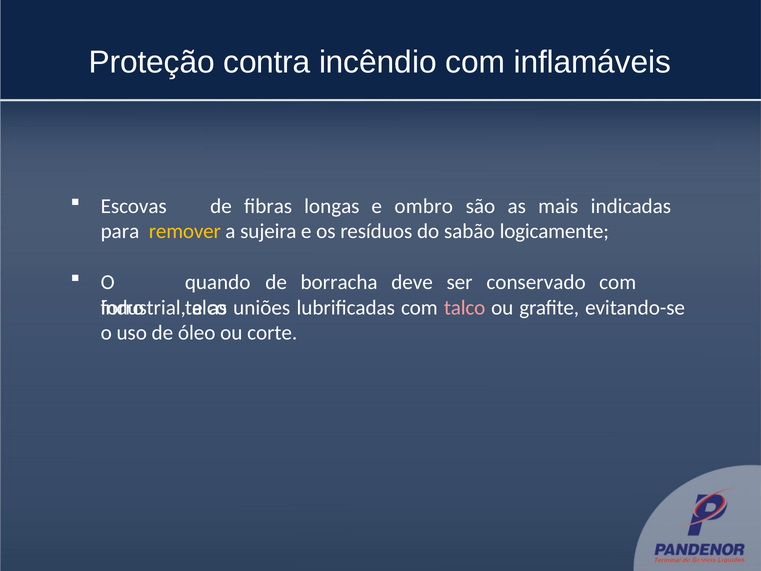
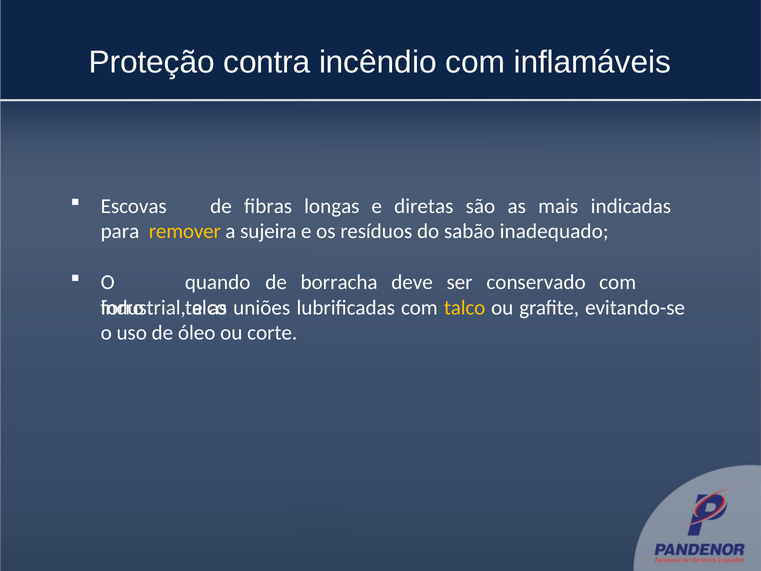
ombro: ombro -> diretas (424, 206)
logicamente: logicamente -> inadequado (554, 231)
talco colour: pink -> yellow (465, 307)
